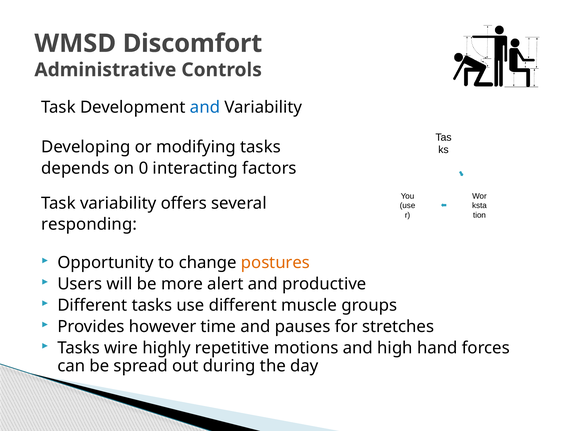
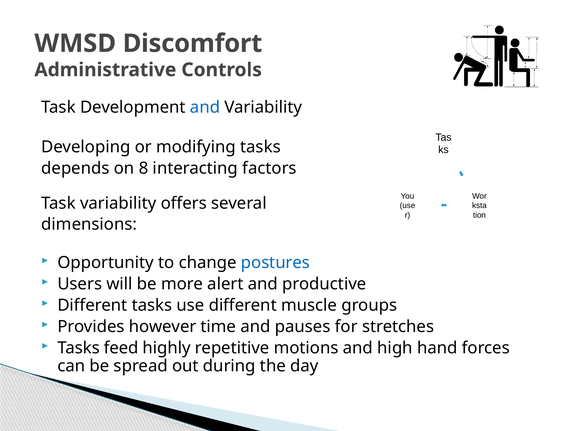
0: 0 -> 8 (144, 168)
responding: responding -> dimensions (89, 225)
postures colour: orange -> blue (275, 263)
wire: wire -> feed (121, 348)
